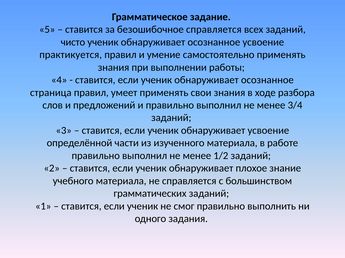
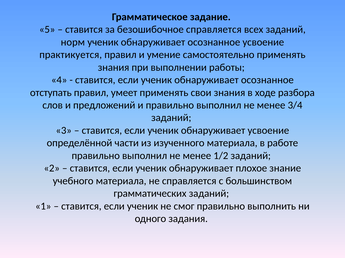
чисто: чисто -> норм (73, 42)
страница: страница -> отступать (51, 93)
